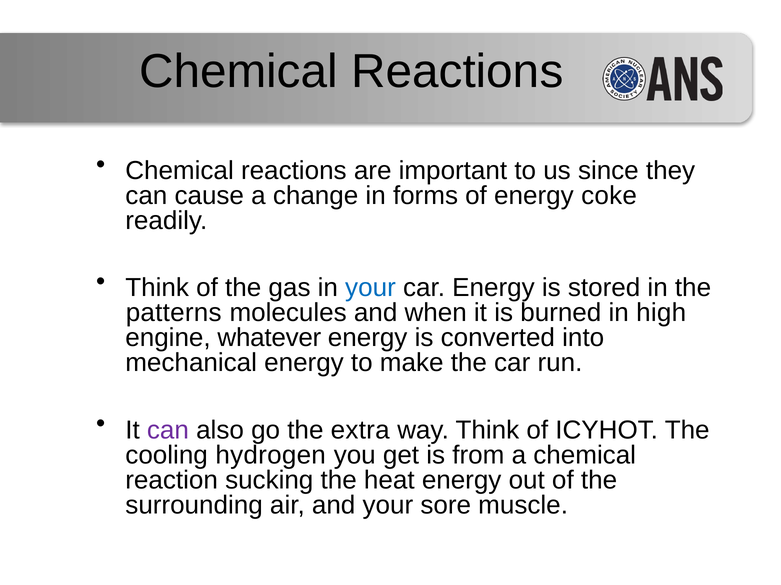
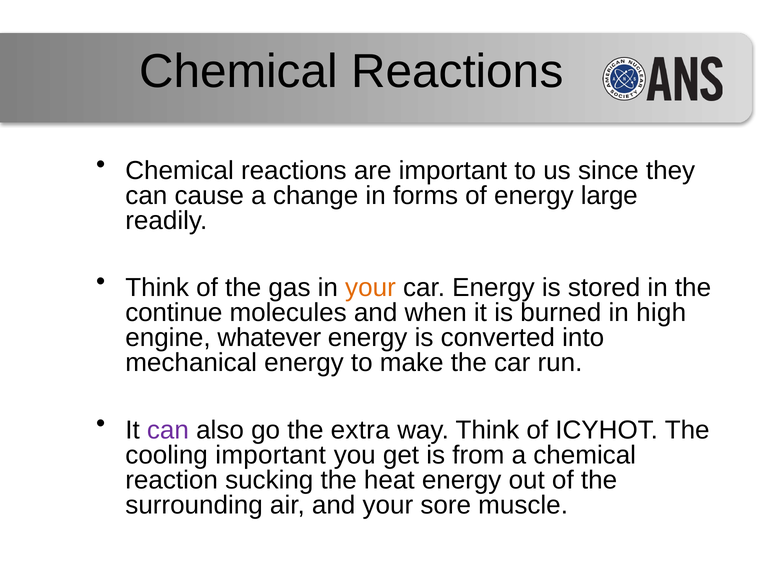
coke: coke -> large (609, 196)
your colour: blue -> orange (370, 288)
patterns: patterns -> continue (174, 313)
cooling hydrogen: hydrogen -> important (271, 456)
